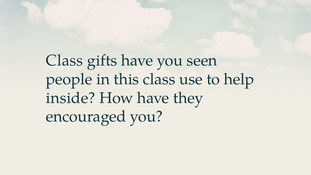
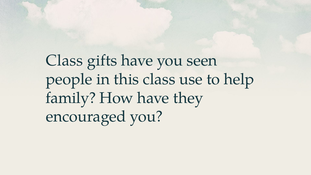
inside: inside -> family (71, 98)
